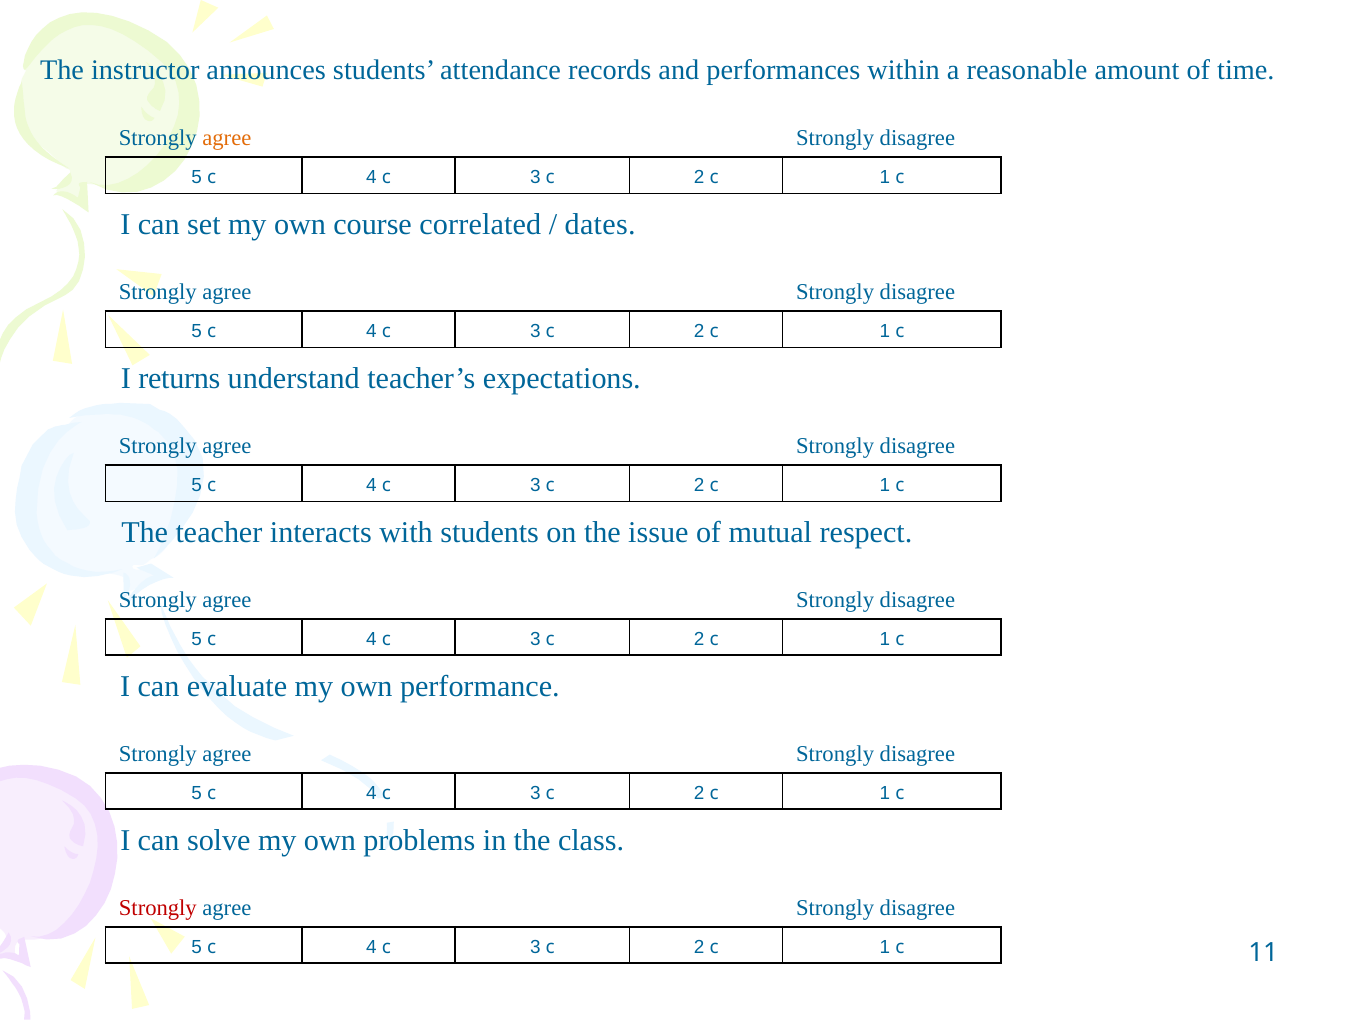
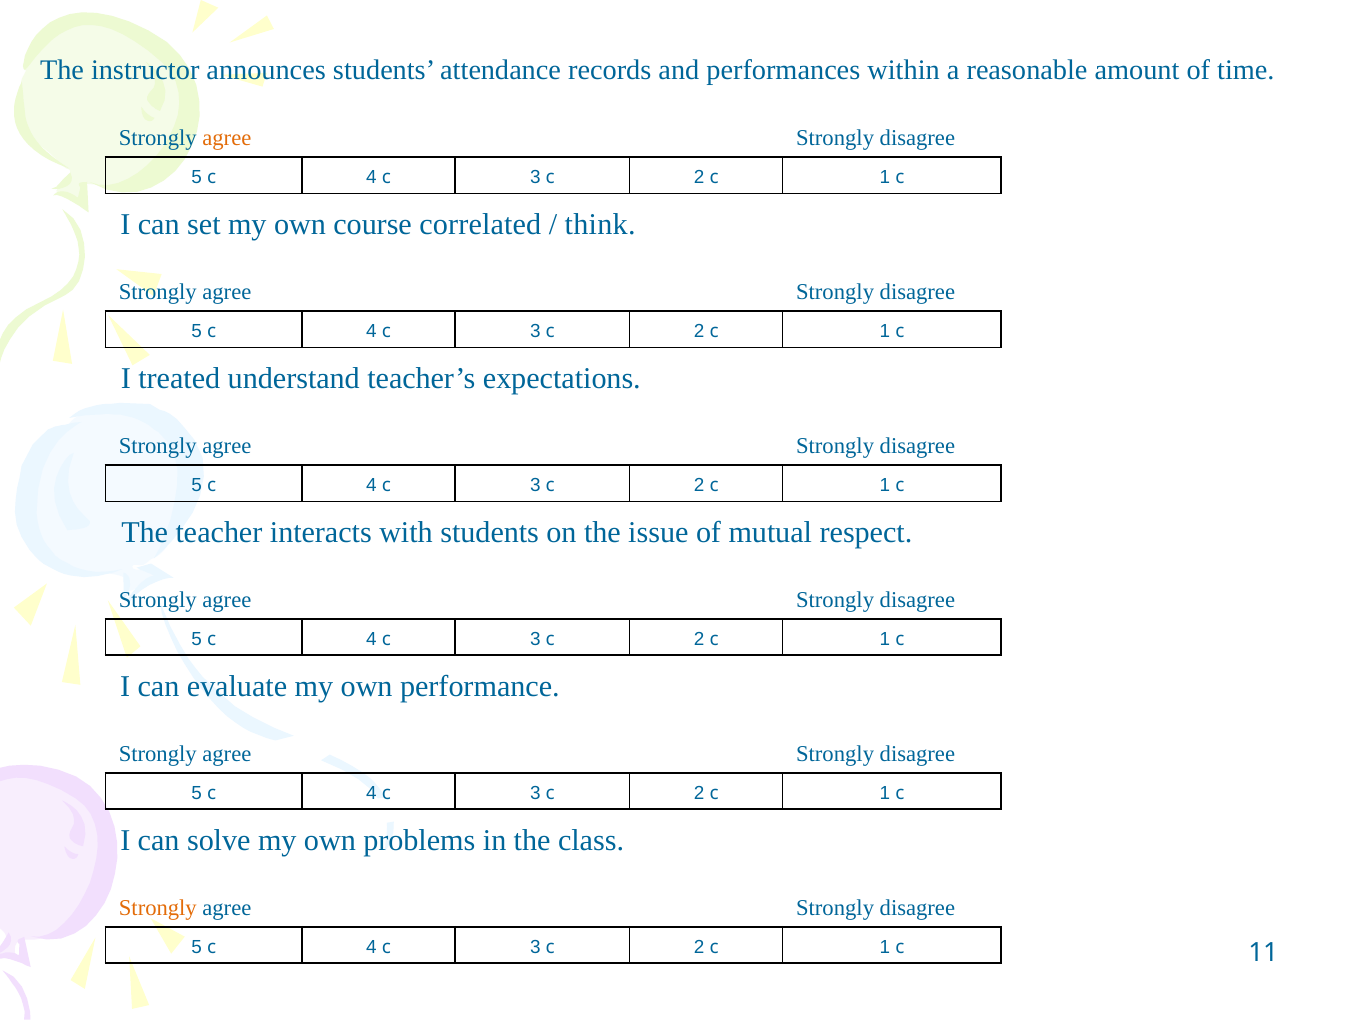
dates: dates -> think (600, 225)
returns: returns -> treated (179, 379)
Strongly colour: red -> orange (158, 908)
